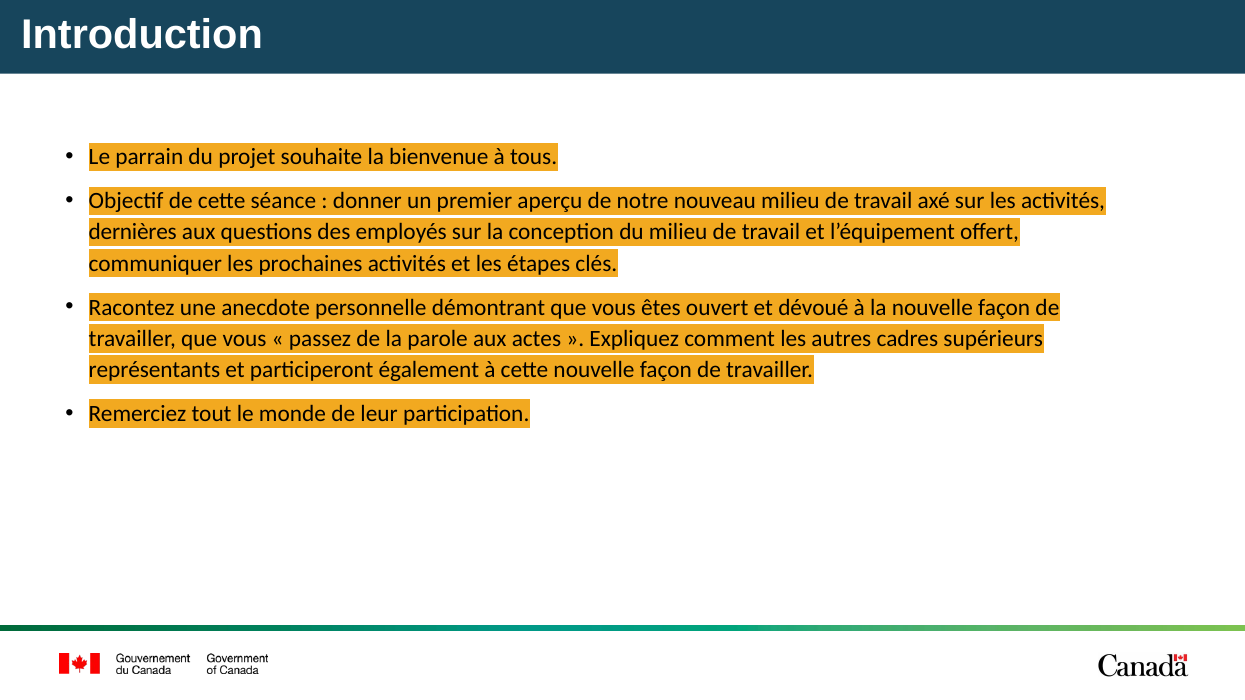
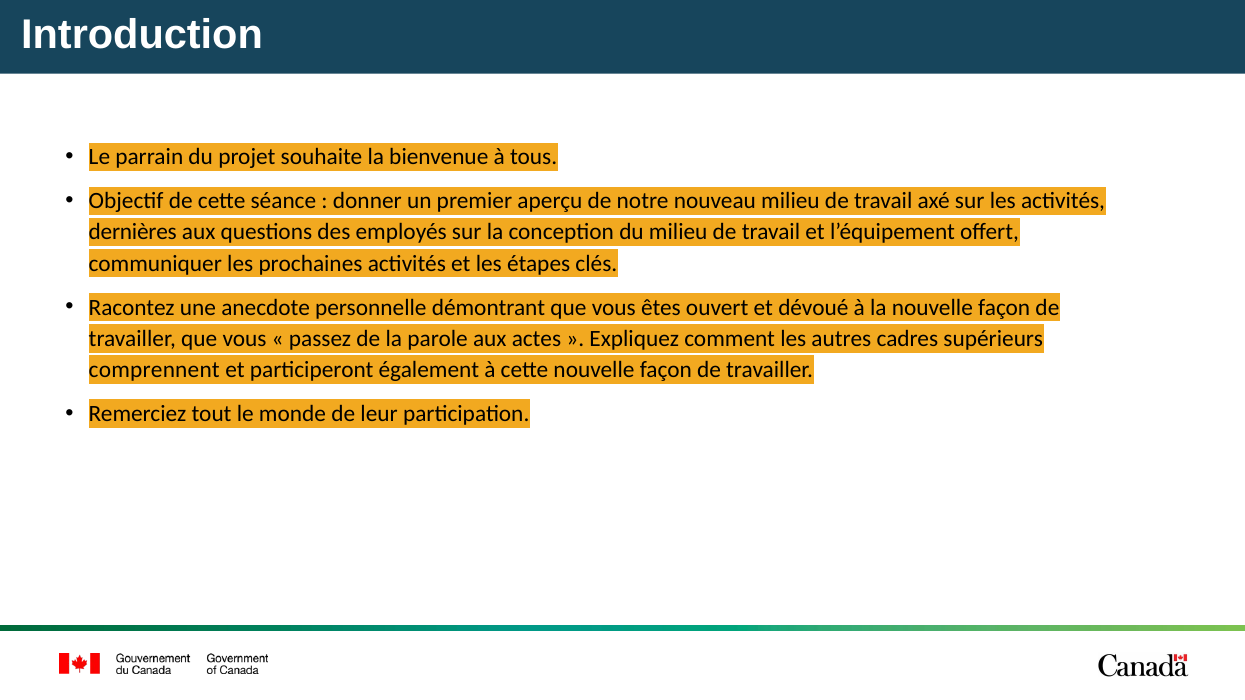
représentants: représentants -> comprennent (154, 370)
